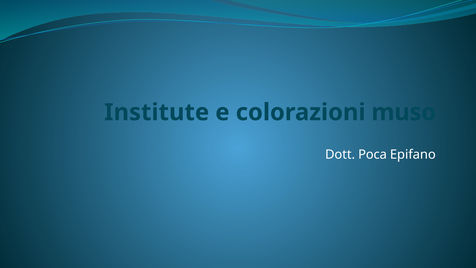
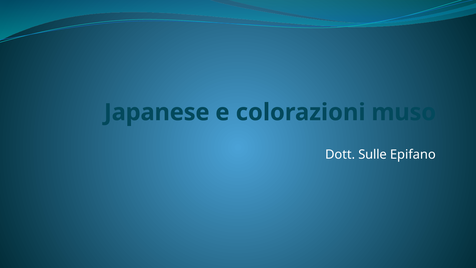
Institute: Institute -> Japanese (157, 112)
Poca: Poca -> Sulle (373, 155)
